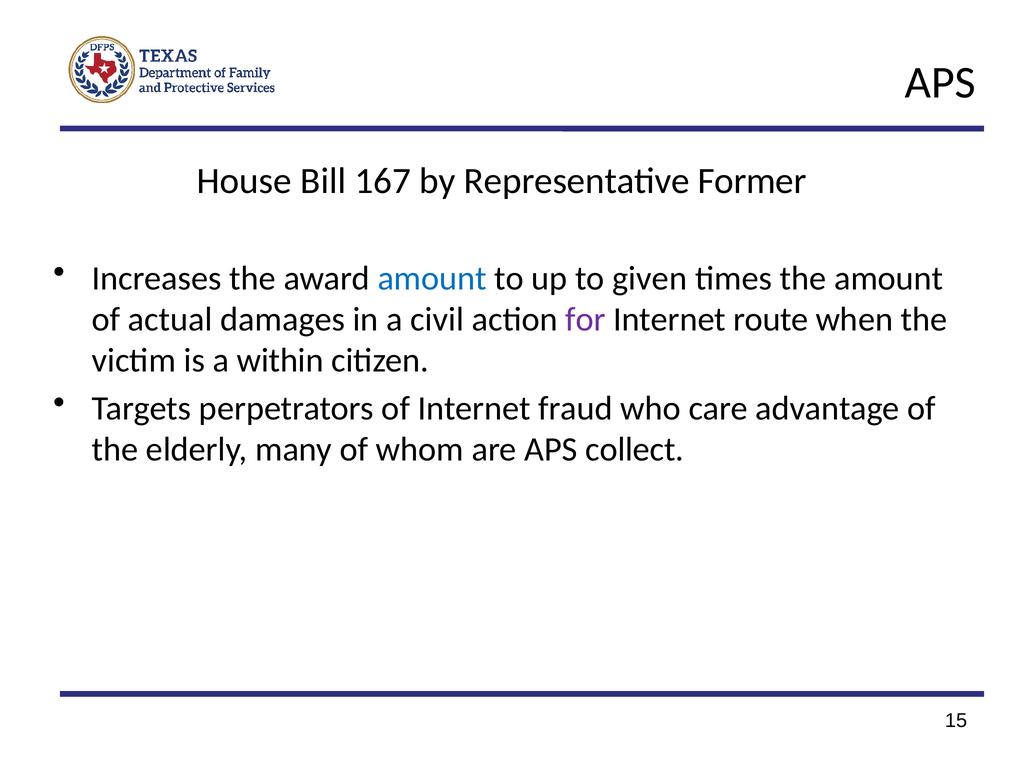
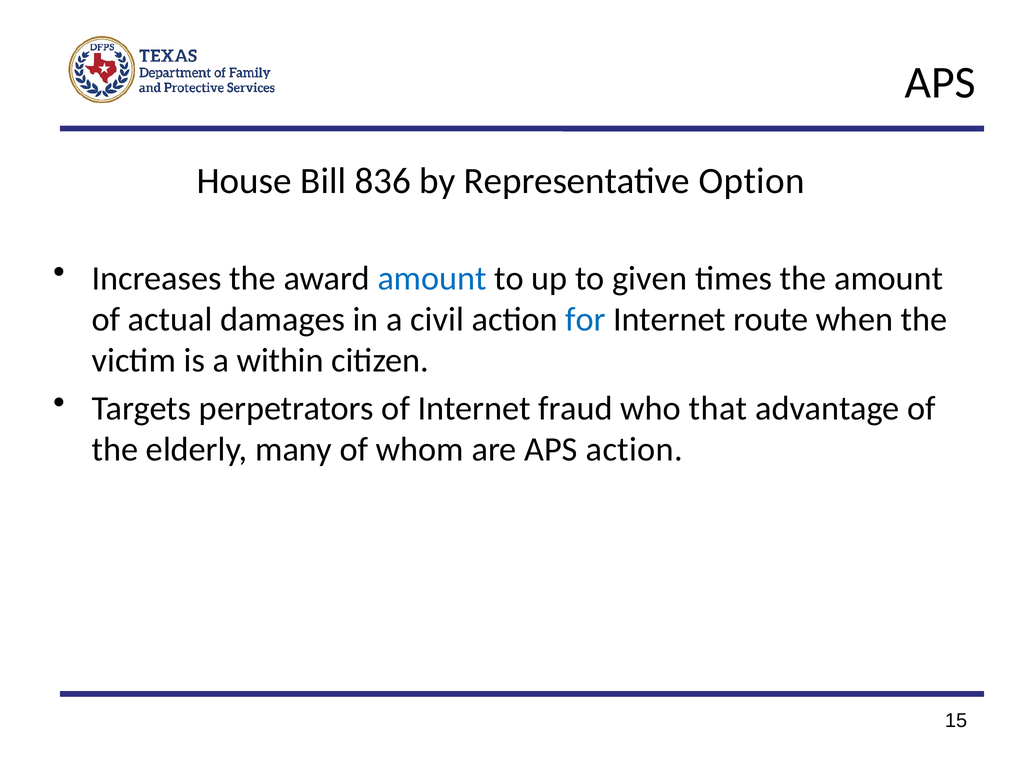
167: 167 -> 836 (383, 181)
Former: Former -> Option (752, 181)
for colour: purple -> blue (585, 320)
care: care -> that (718, 409)
APS collect: collect -> action (634, 450)
